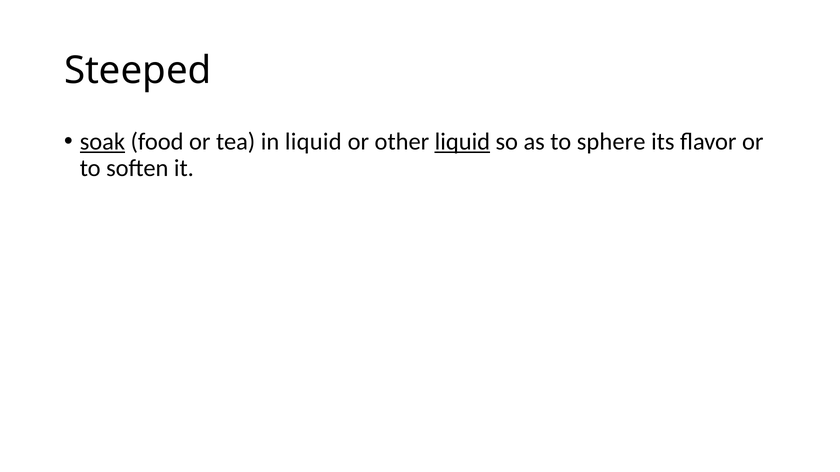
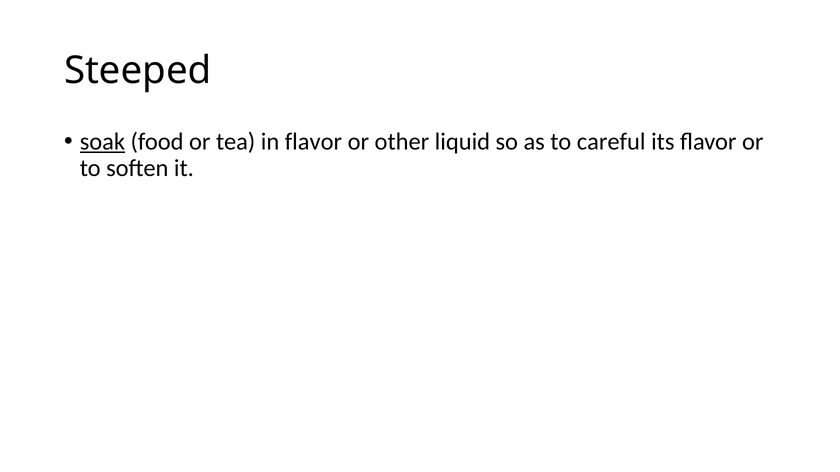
in liquid: liquid -> flavor (313, 142)
liquid underline: present -> none (462, 142)
sphere: sphere -> careful (611, 142)
